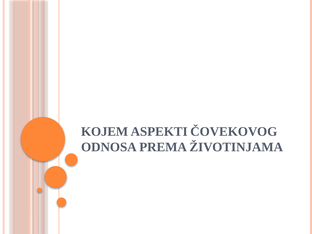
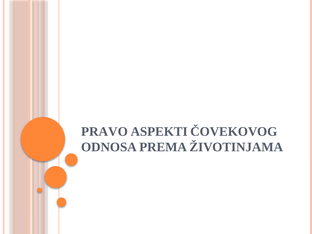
KOJEM: KOJEM -> PRAVO (104, 132)
